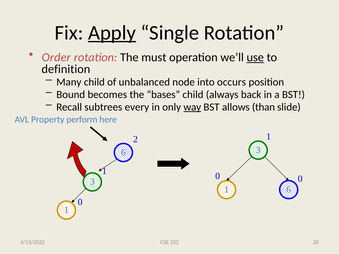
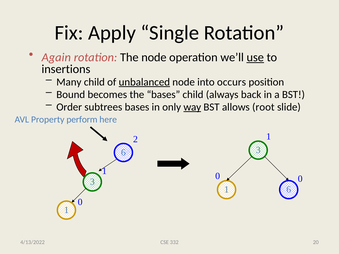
Apply underline: present -> none (112, 33)
Order: Order -> Again (56, 57)
The must: must -> node (154, 57)
definition: definition -> insertions (66, 69)
unbalanced underline: none -> present (144, 82)
Recall: Recall -> Order (69, 107)
subtrees every: every -> bases (137, 107)
than: than -> root (263, 107)
